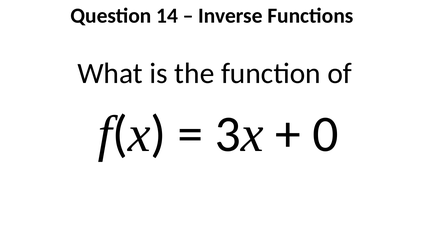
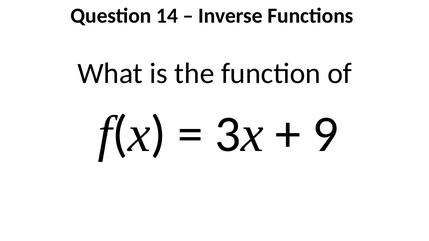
0: 0 -> 9 (325, 134)
